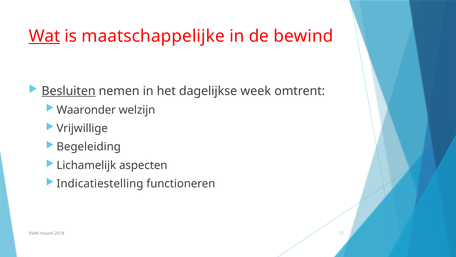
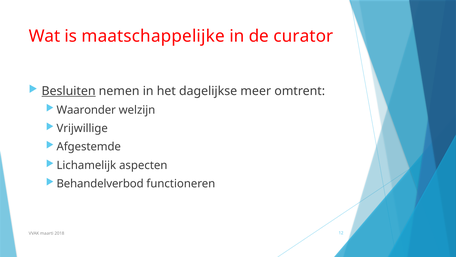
Wat underline: present -> none (44, 36)
bewind: bewind -> curator (303, 36)
week: week -> meer (256, 91)
Begeleiding: Begeleiding -> Afgestemde (89, 147)
Indicatiestelling: Indicatiestelling -> Behandelverbod (100, 183)
